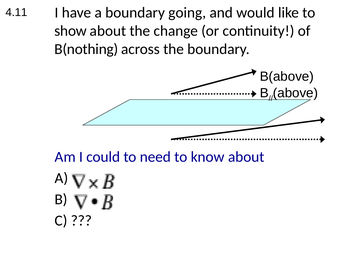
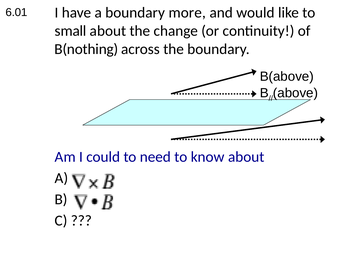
going: going -> more (187, 13)
4.11: 4.11 -> 6.01 (16, 12)
show: show -> small (71, 31)
